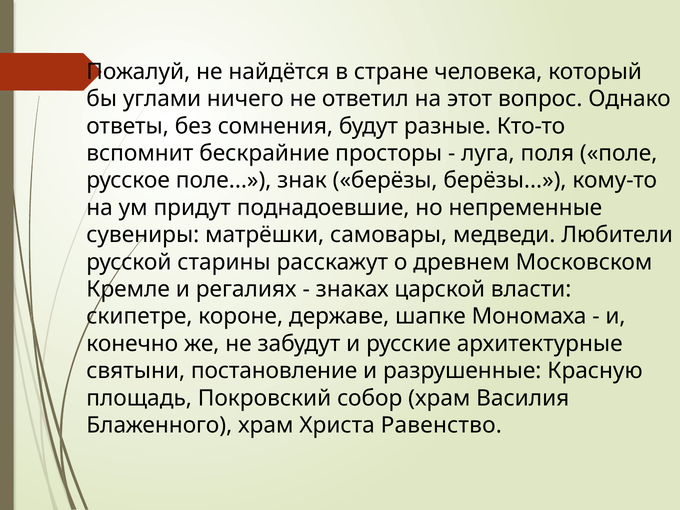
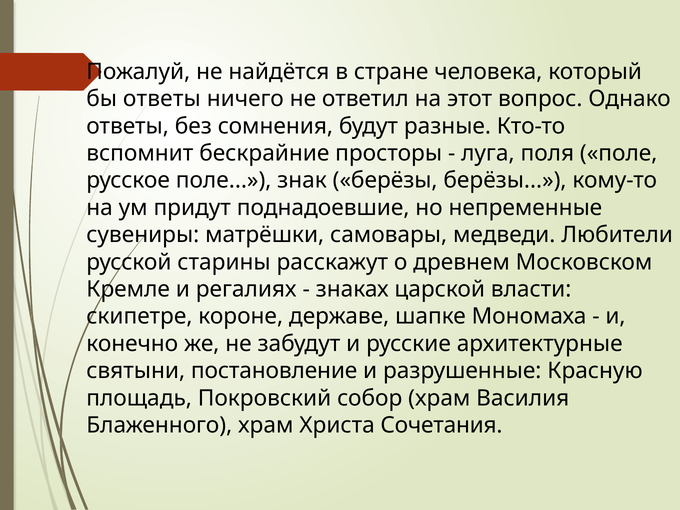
бы углами: углами -> ответы (162, 99)
Равенство: Равенство -> Сочетания (441, 425)
